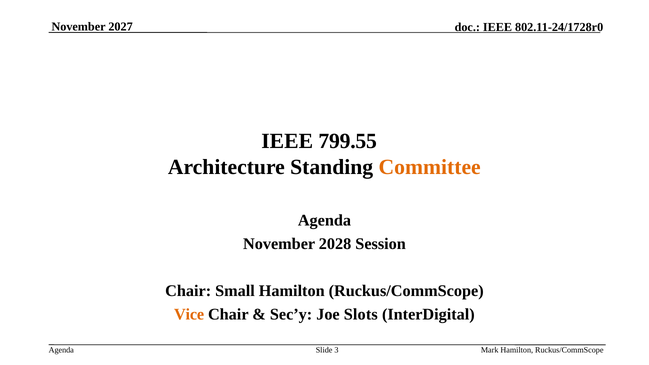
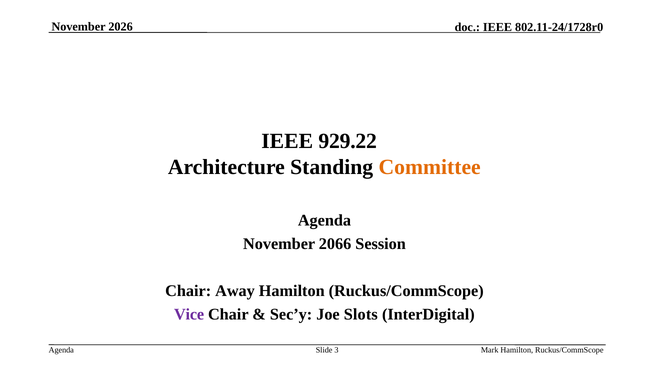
2027: 2027 -> 2026 (121, 27)
799.55: 799.55 -> 929.22 (348, 141)
2028: 2028 -> 2066 (335, 244)
Small: Small -> Away (235, 291)
Vice colour: orange -> purple (189, 314)
